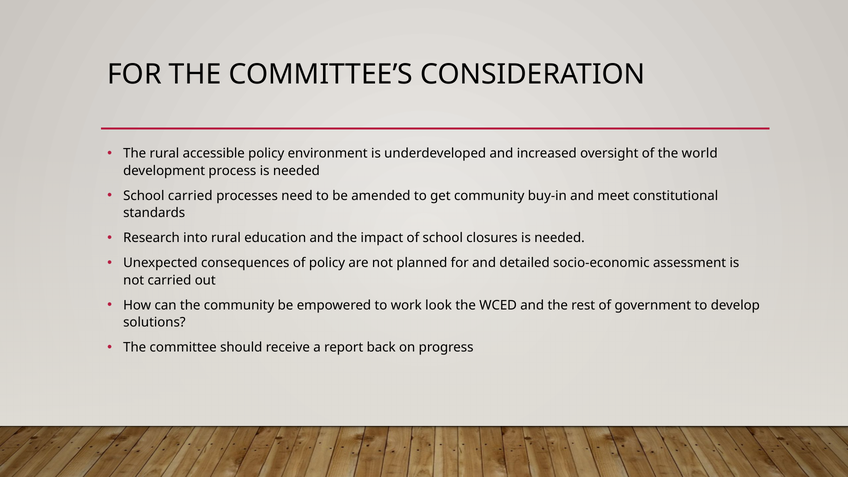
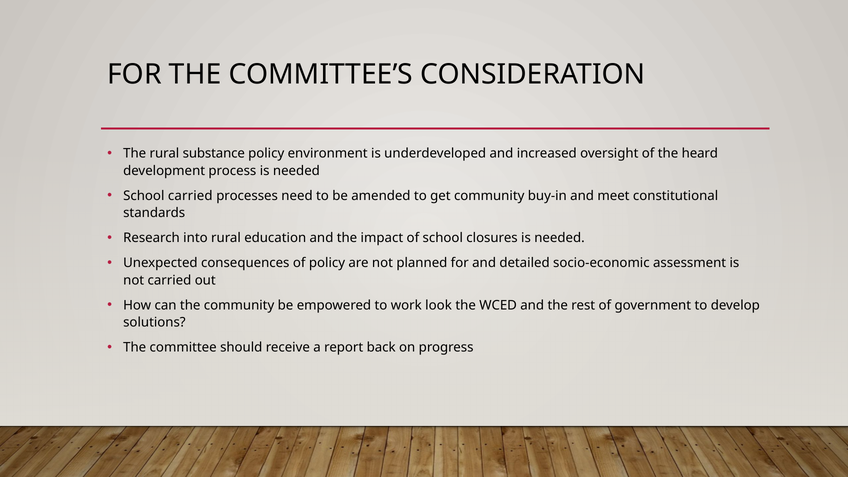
accessible: accessible -> substance (214, 154)
world: world -> heard (700, 154)
